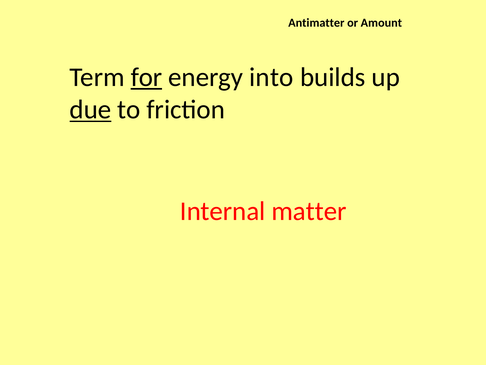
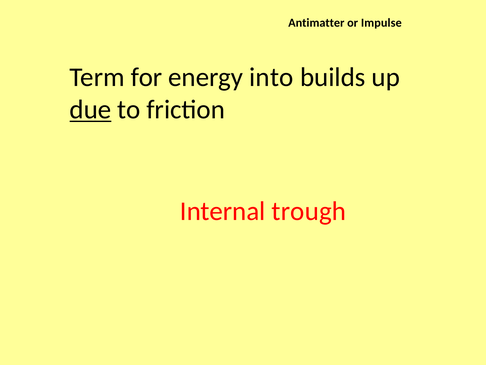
Amount: Amount -> Impulse (381, 23)
for underline: present -> none (146, 77)
matter: matter -> trough (309, 211)
